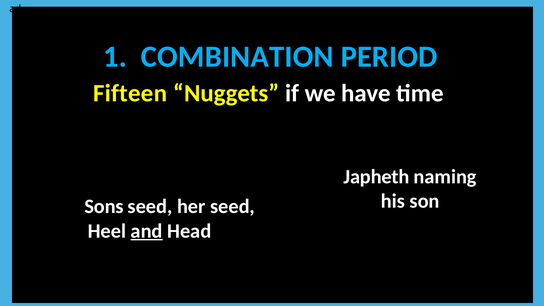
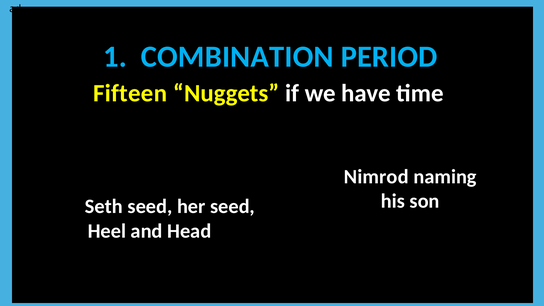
Japheth: Japheth -> Nimrod (376, 177)
Sons: Sons -> Seth (104, 207)
and underline: present -> none (147, 231)
